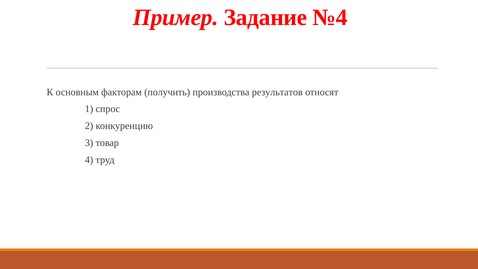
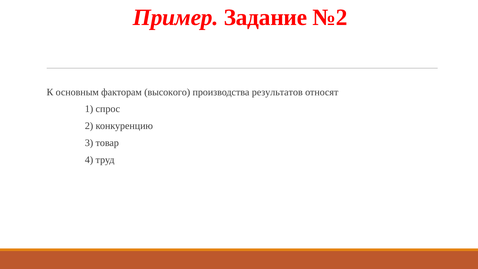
№4: №4 -> №2 (330, 18)
получить: получить -> высокого (167, 92)
